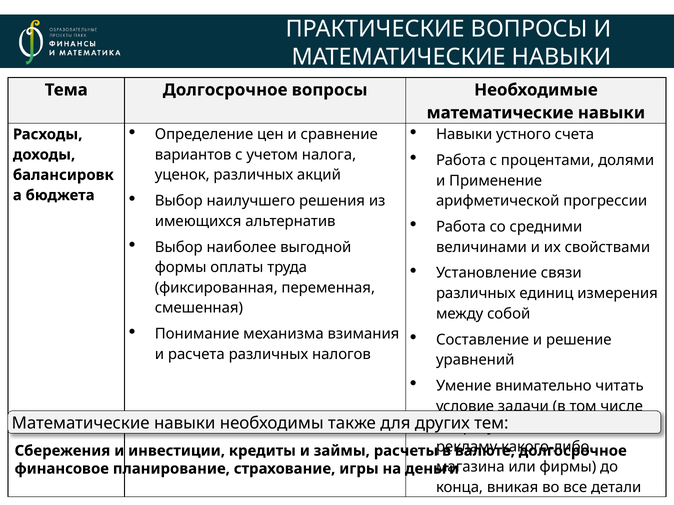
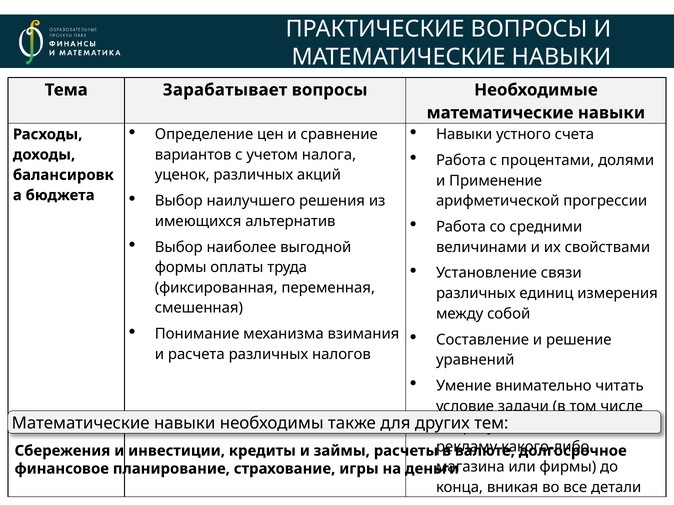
Тема Долгосрочное: Долгосрочное -> Зарабатывает (225, 90)
